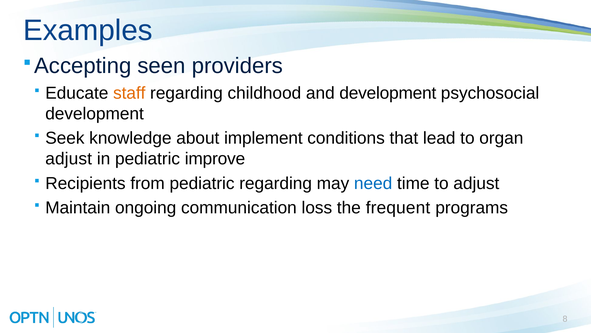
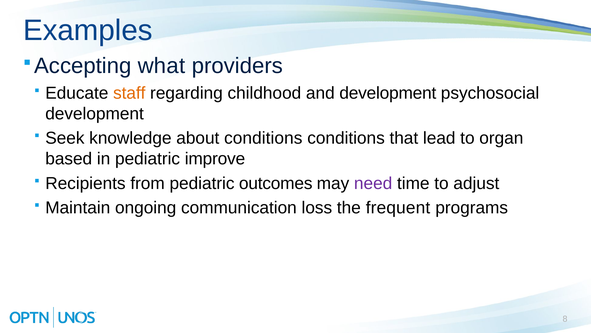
seen: seen -> what (161, 66)
about implement: implement -> conditions (263, 138)
adjust: adjust -> based (69, 159)
pediatric regarding: regarding -> outcomes (276, 183)
need colour: blue -> purple (373, 183)
